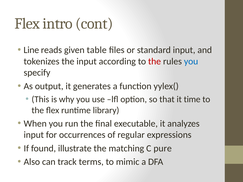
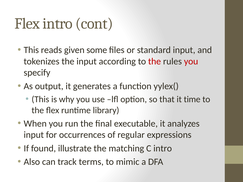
Line: Line -> This (31, 50)
table: table -> some (97, 50)
you colour: blue -> red (191, 61)
C pure: pure -> intro (163, 149)
